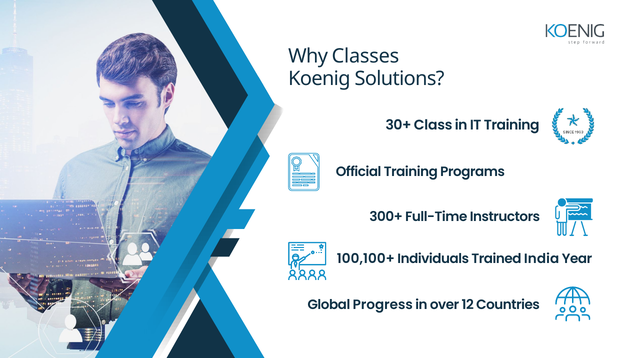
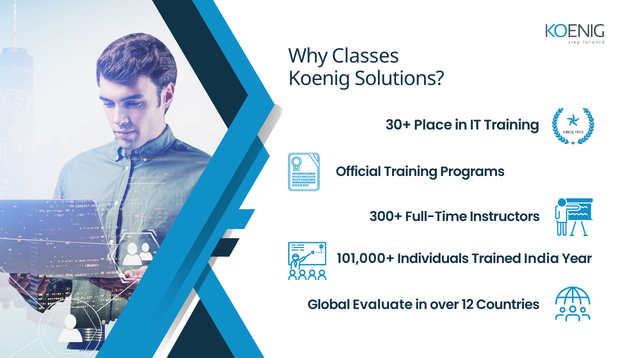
Class: Class -> Place (433, 125)
100,100+: 100,100+ -> 101,000+ (366, 259)
Progress: Progress -> Evaluate (383, 305)
